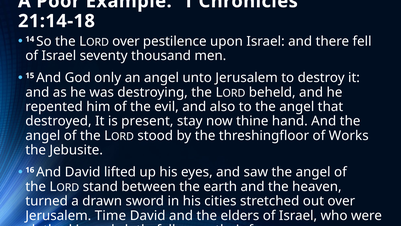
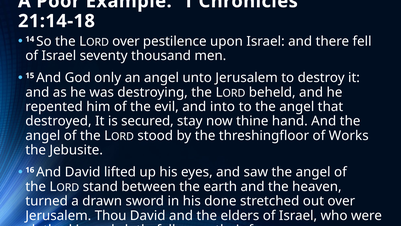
also: also -> into (222, 107)
present: present -> secured (147, 121)
cities: cities -> done (220, 201)
Time: Time -> Thou (111, 215)
